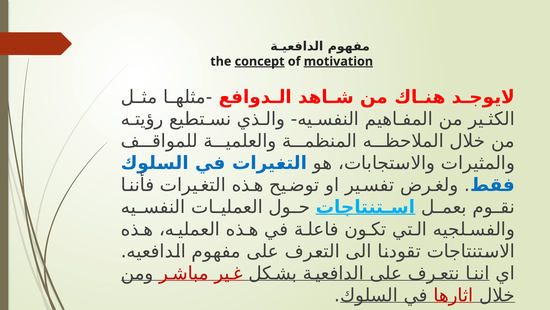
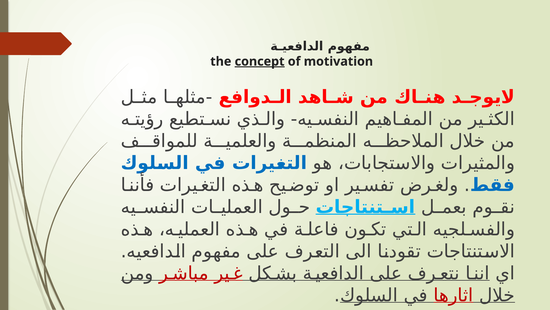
motivation underline: present -> none (338, 61)
